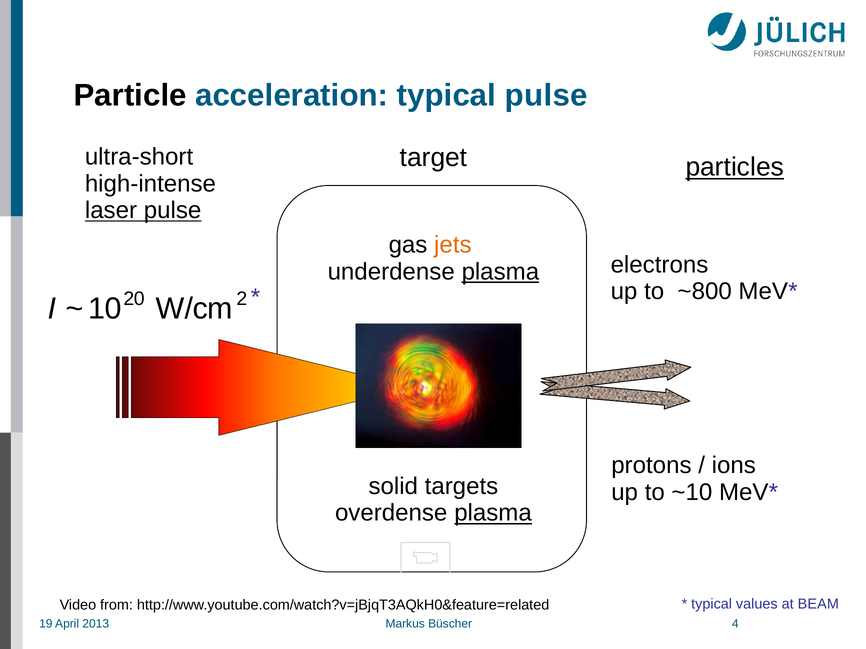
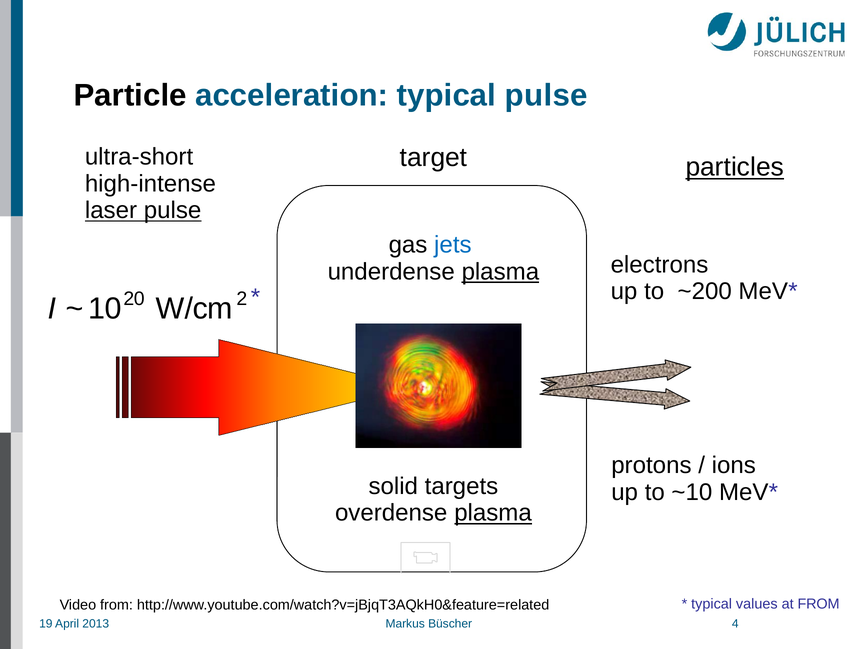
jets colour: orange -> blue (453, 245)
~800: ~800 -> ~200 (705, 292)
at BEAM: BEAM -> FROM (819, 605)
